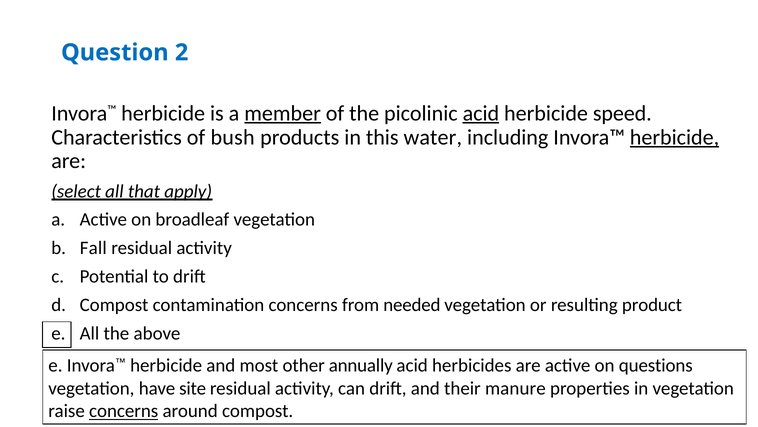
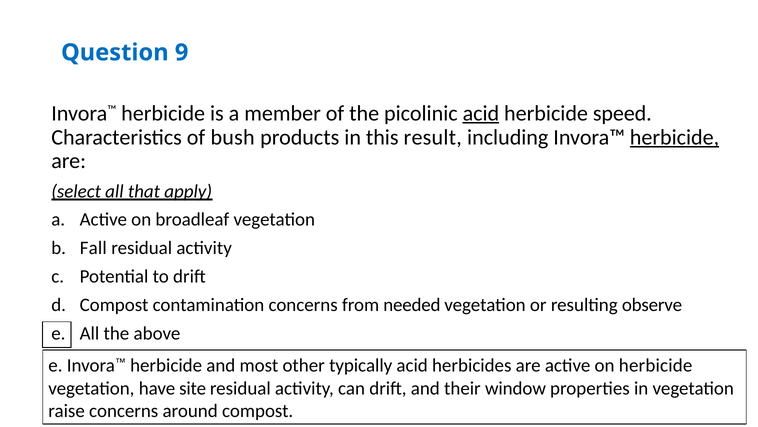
2: 2 -> 9 (182, 52)
member underline: present -> none (283, 113)
water: water -> result (433, 137)
product: product -> observe (652, 304)
annually: annually -> typically (361, 365)
on questions: questions -> herbicide (656, 365)
manure: manure -> window (515, 388)
concerns underline: present -> none (124, 411)
